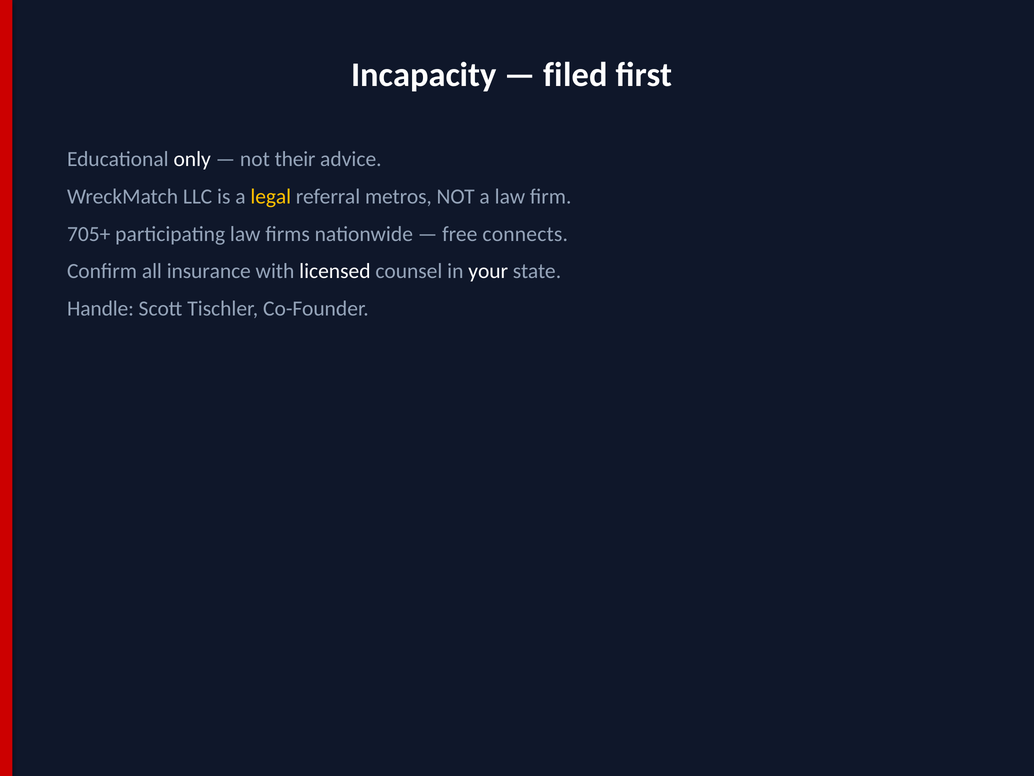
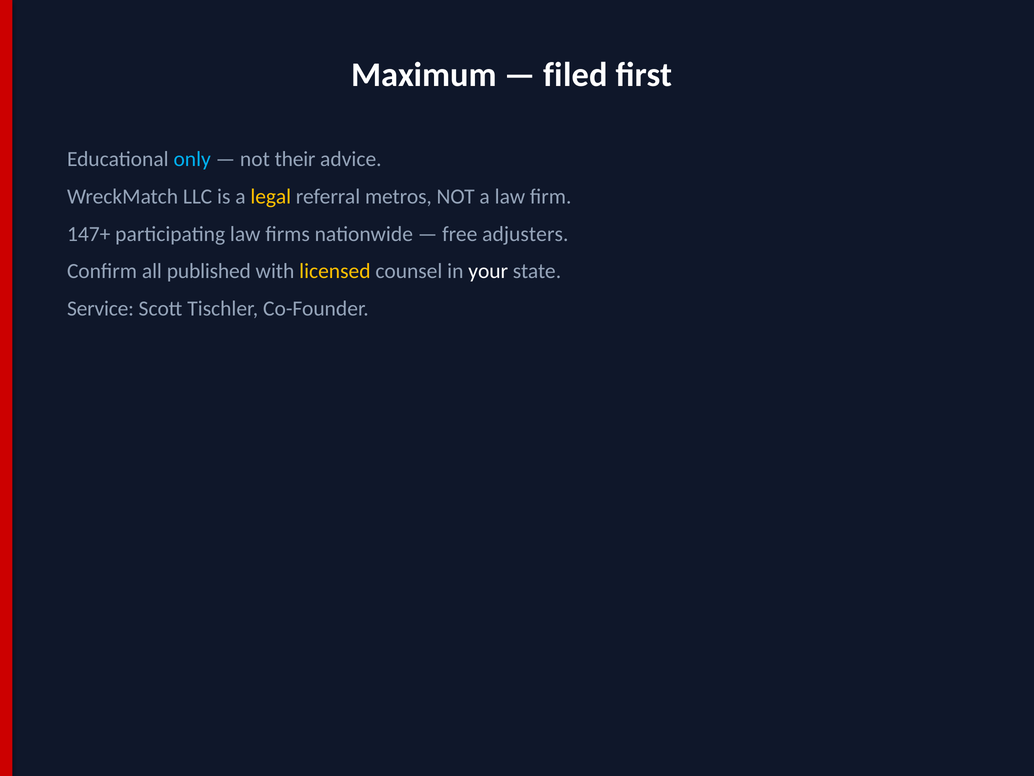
Incapacity: Incapacity -> Maximum (424, 75)
only colour: white -> light blue (192, 159)
705+: 705+ -> 147+ (89, 234)
connects: connects -> adjusters (525, 234)
insurance: insurance -> published (209, 271)
licensed colour: white -> yellow (335, 271)
Handle: Handle -> Service (100, 308)
